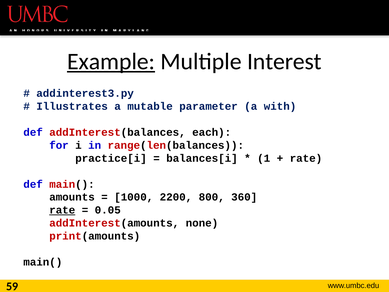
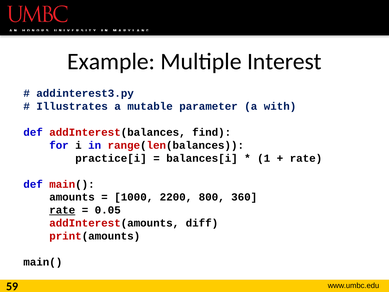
Example underline: present -> none (111, 61)
each: each -> find (212, 132)
none: none -> diff (202, 223)
